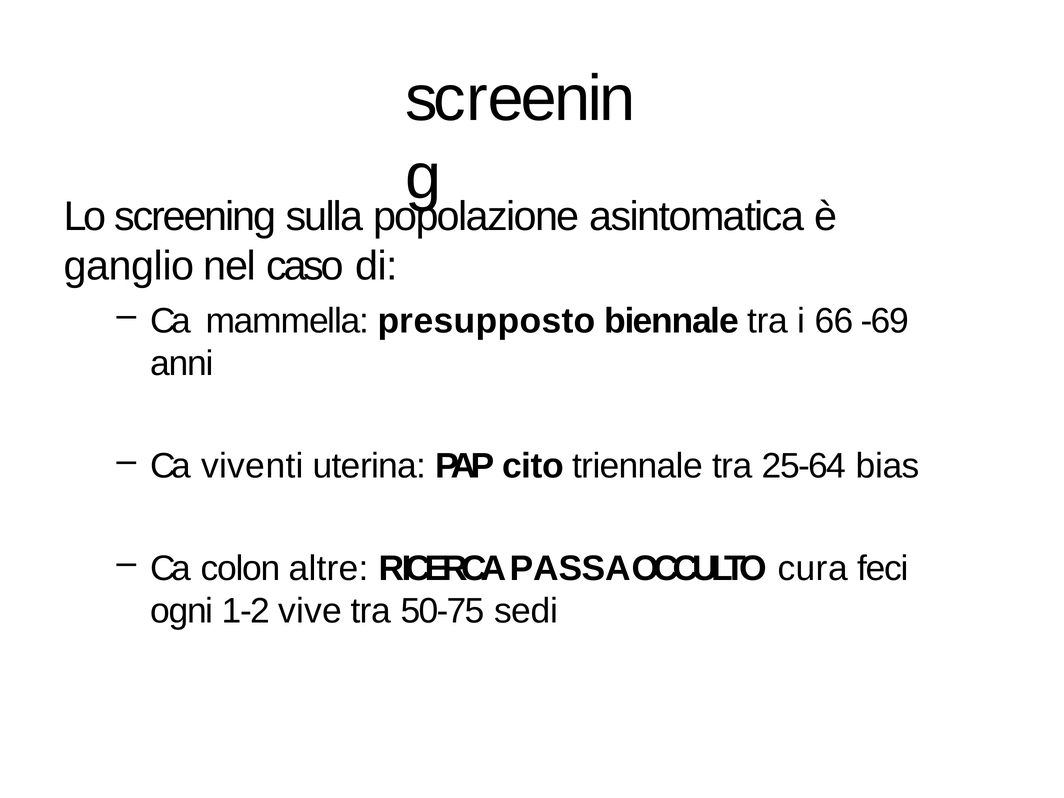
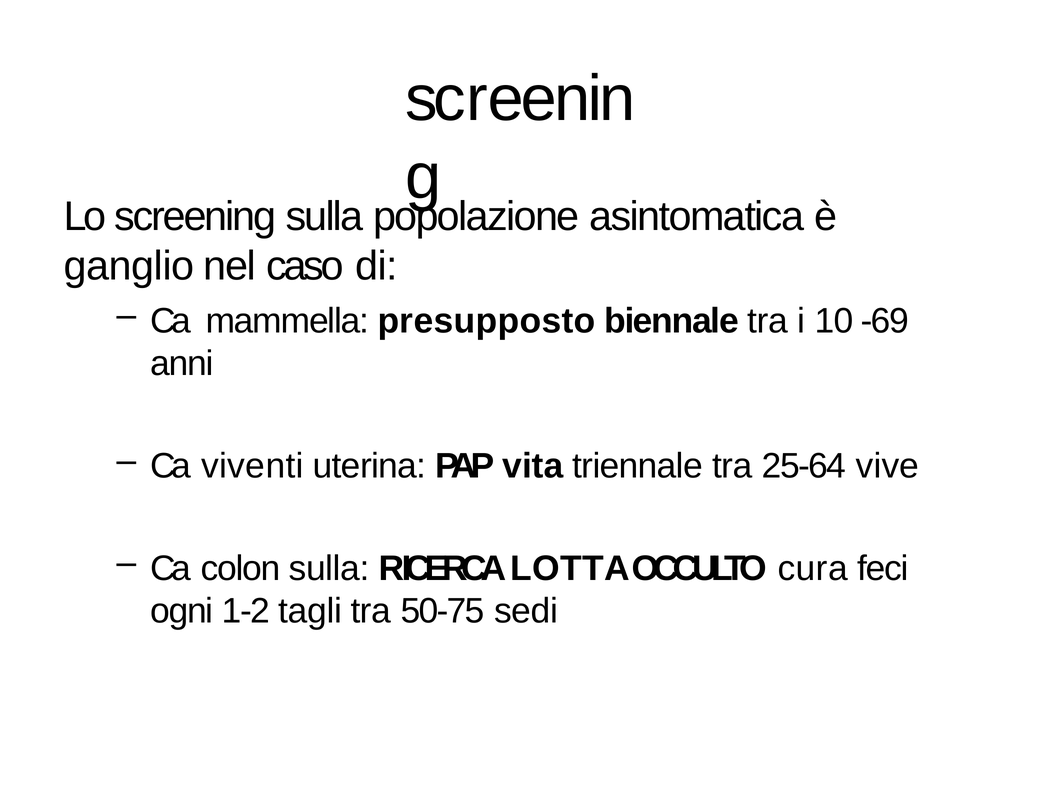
66: 66 -> 10 (834, 321)
cito: cito -> vita (533, 466)
bias: bias -> vive (887, 466)
colon altre: altre -> sulla (329, 568)
PASSA: PASSA -> LOTTA (570, 568)
vive: vive -> tagli (310, 611)
